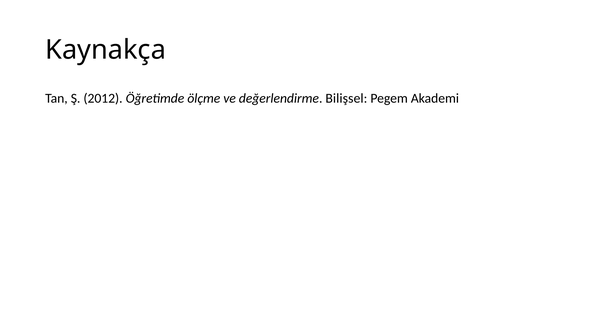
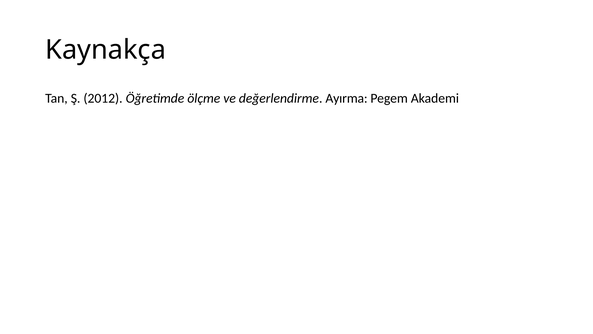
Bilişsel: Bilişsel -> Ayırma (347, 98)
